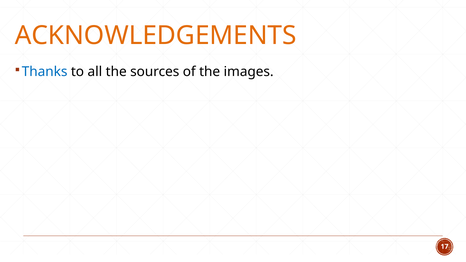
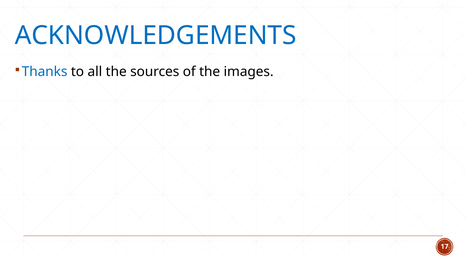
ACKNOWLEDGEMENTS colour: orange -> blue (156, 36)
